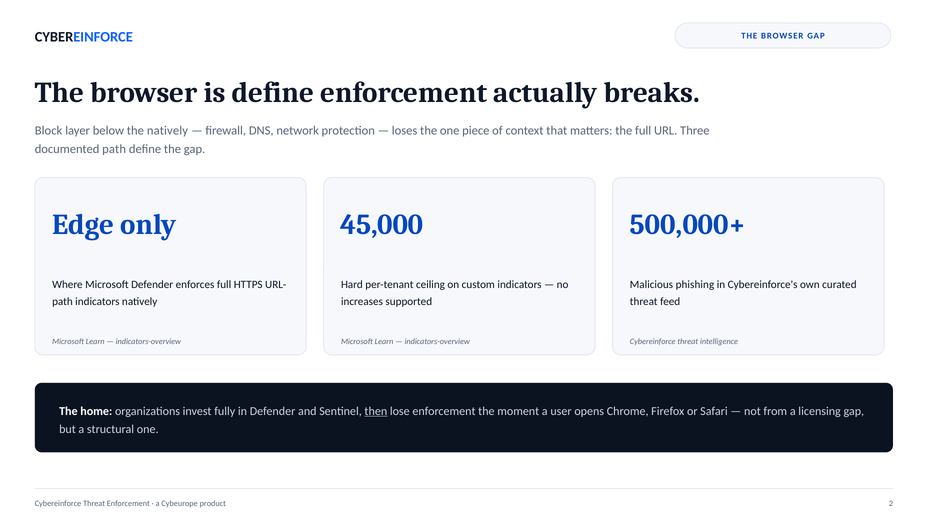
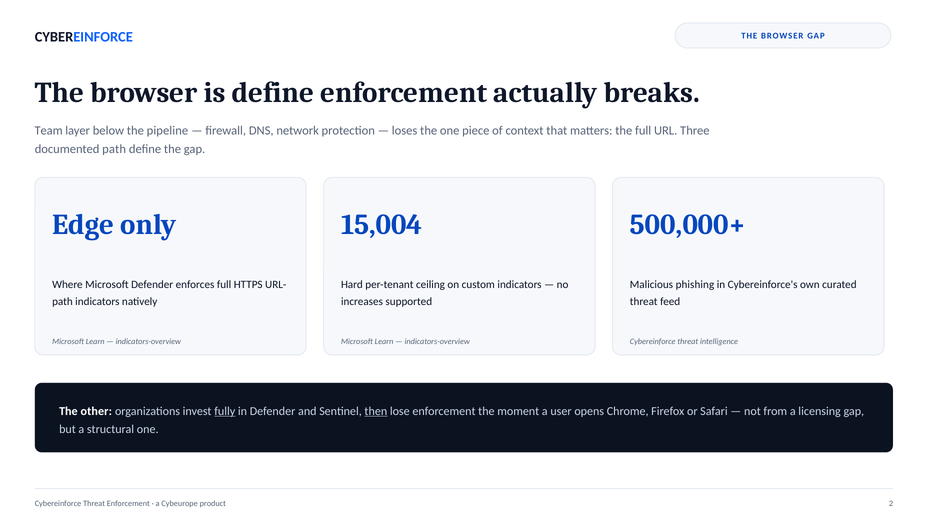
Block: Block -> Team (49, 130)
the natively: natively -> pipeline (167, 130)
45,000: 45,000 -> 15,004 (382, 225)
home: home -> other (96, 411)
fully underline: none -> present (225, 411)
